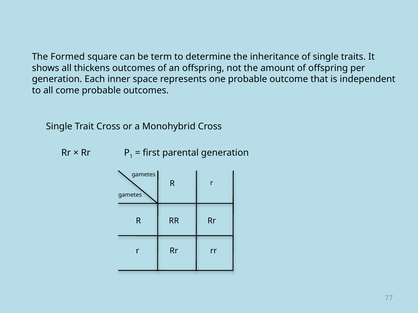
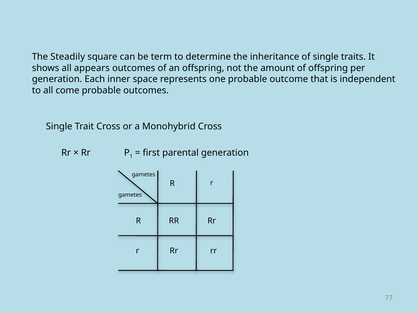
Formed: Formed -> Steadily (68, 57)
thickens: thickens -> appears (92, 68)
